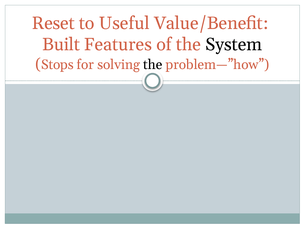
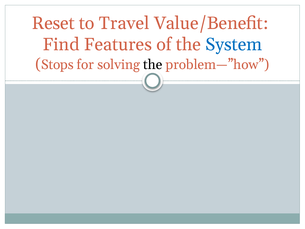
Useful: Useful -> Travel (124, 23)
Built: Built -> Find (61, 44)
System colour: black -> blue (234, 44)
